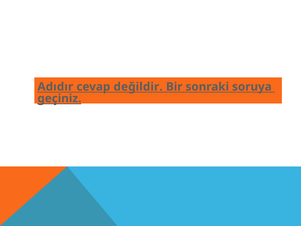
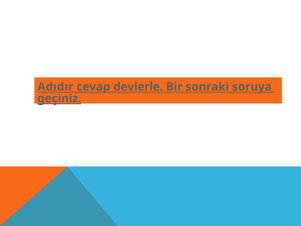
değildir: değildir -> devlerle (138, 87)
